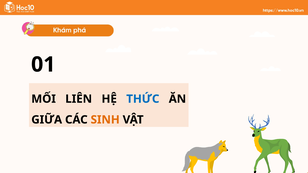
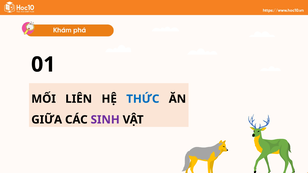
SINH colour: orange -> purple (105, 120)
